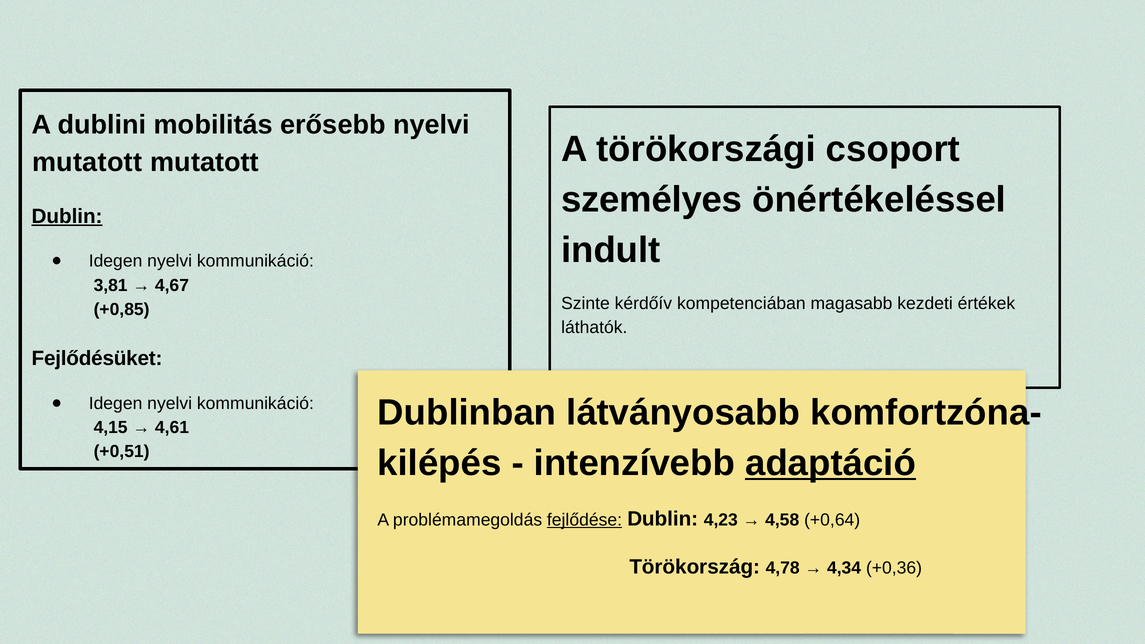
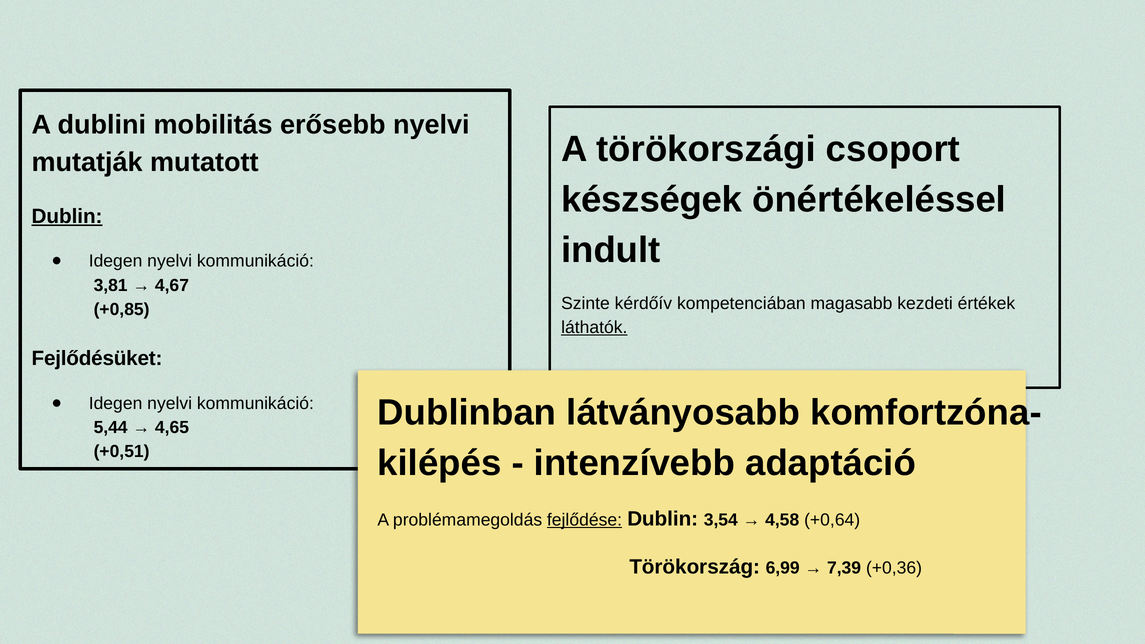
mutatott: mutatott -> mutatják (87, 162)
személyes: személyes -> készségek (652, 200)
láthatók underline: none -> present (594, 328)
4,15: 4,15 -> 5,44 (111, 428)
4,61: 4,61 -> 4,65 (172, 428)
adaptáció underline: present -> none (831, 463)
4,23: 4,23 -> 3,54 (721, 520)
4,78: 4,78 -> 6,99 (783, 568)
4,34: 4,34 -> 7,39 (844, 568)
